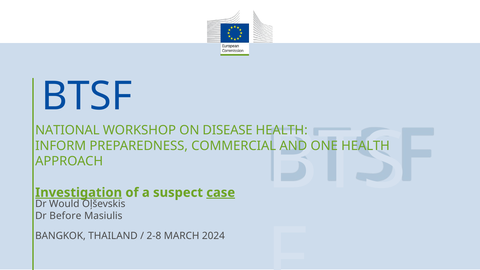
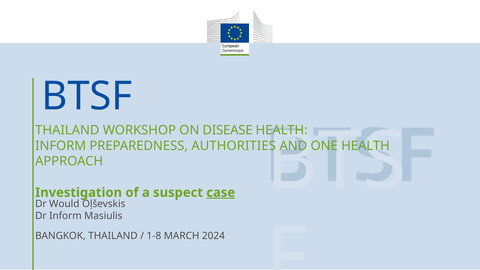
NATIONAL: NATIONAL -> THAILAND (67, 130)
COMMERCIAL: COMMERCIAL -> AUTHORITIES (234, 146)
Investigation underline: present -> none (79, 193)
Dr Before: Before -> Inform (65, 216)
2-8: 2-8 -> 1-8 (154, 236)
